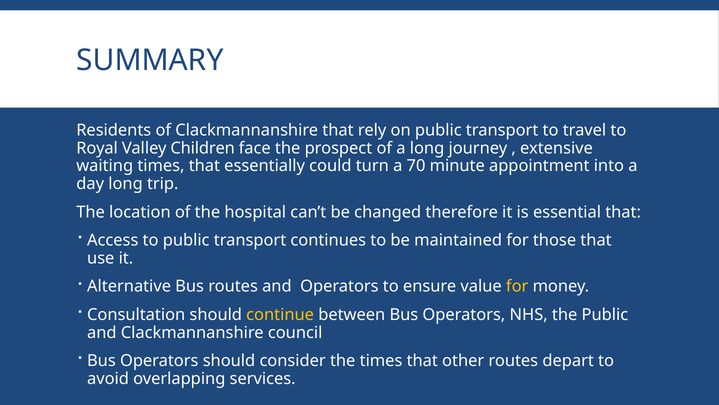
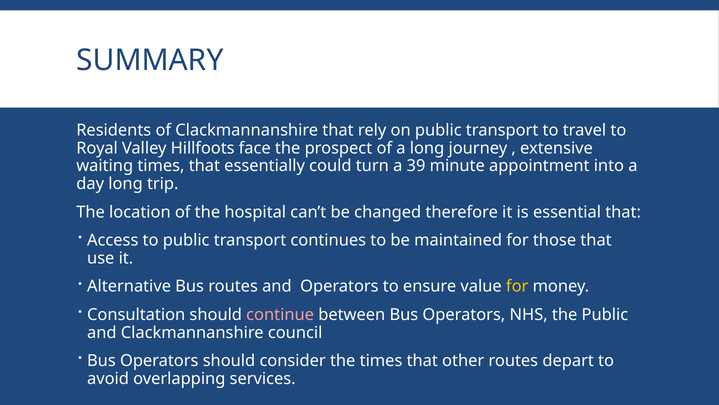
Children: Children -> Hillfoots (203, 148)
70: 70 -> 39 (416, 166)
continue colour: yellow -> pink (280, 314)
